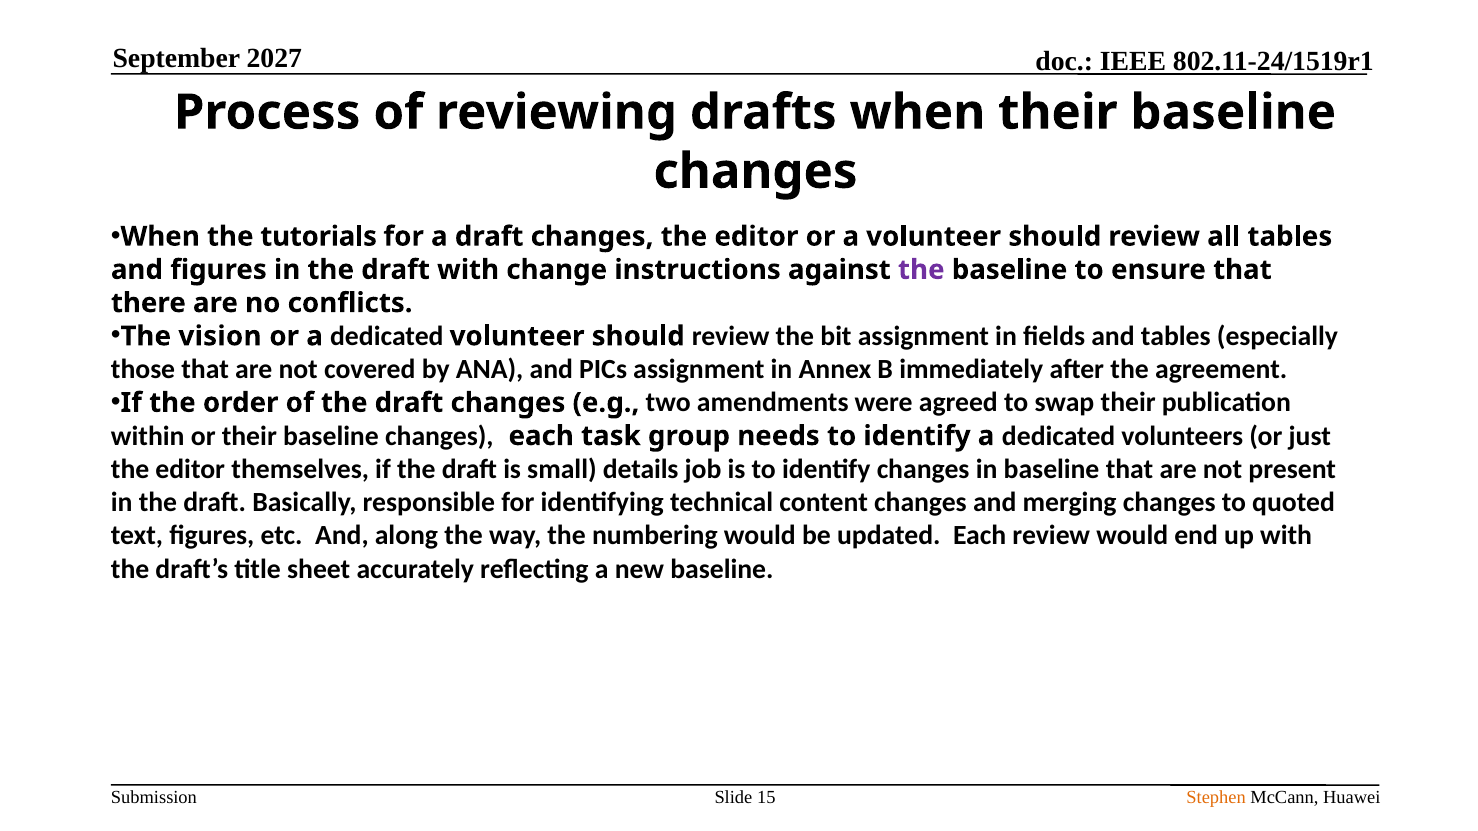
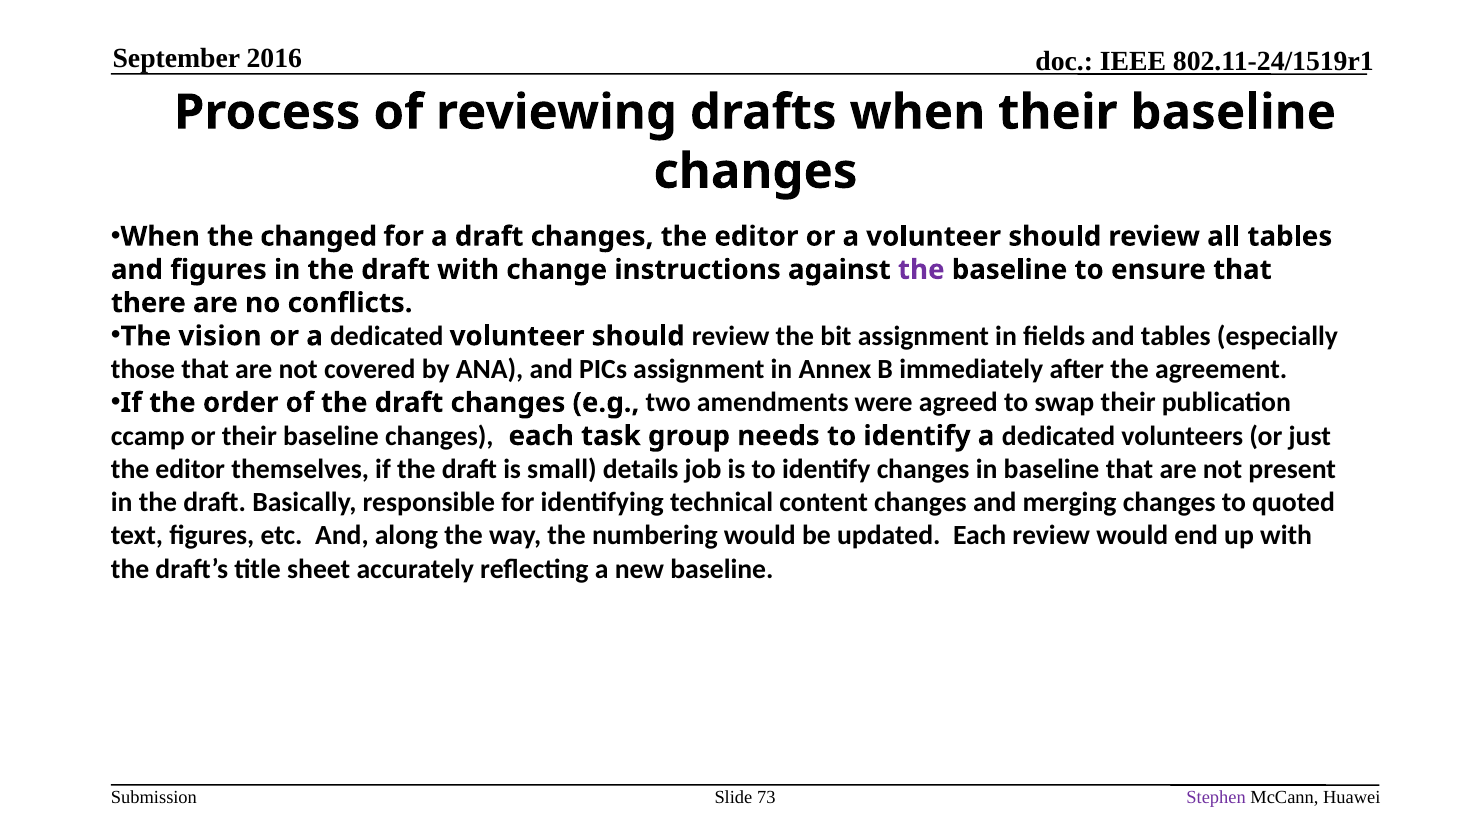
2027: 2027 -> 2016 (274, 59)
tutorials: tutorials -> changed (319, 237)
within: within -> ccamp (148, 436)
15: 15 -> 73 (766, 797)
Stephen colour: orange -> purple (1216, 797)
